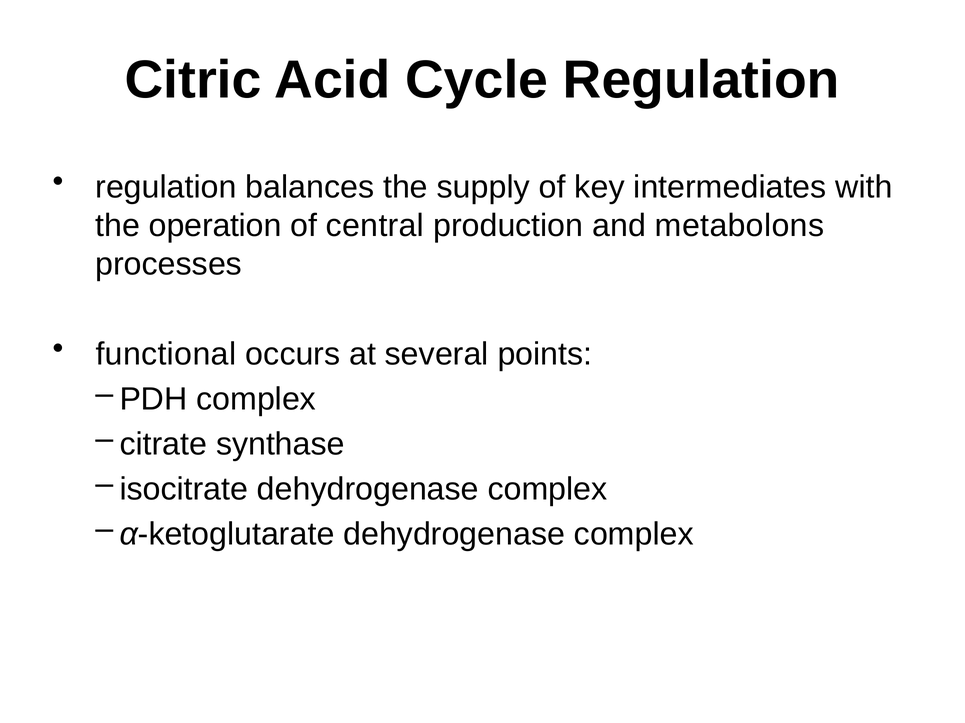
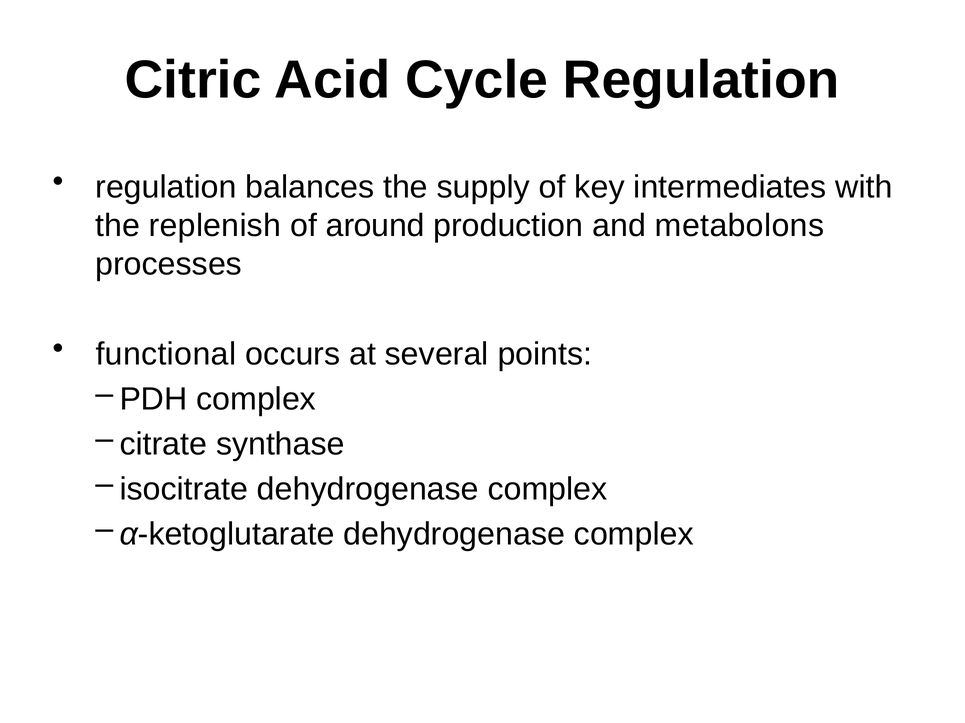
operation: operation -> replenish (215, 226)
central: central -> around (375, 226)
